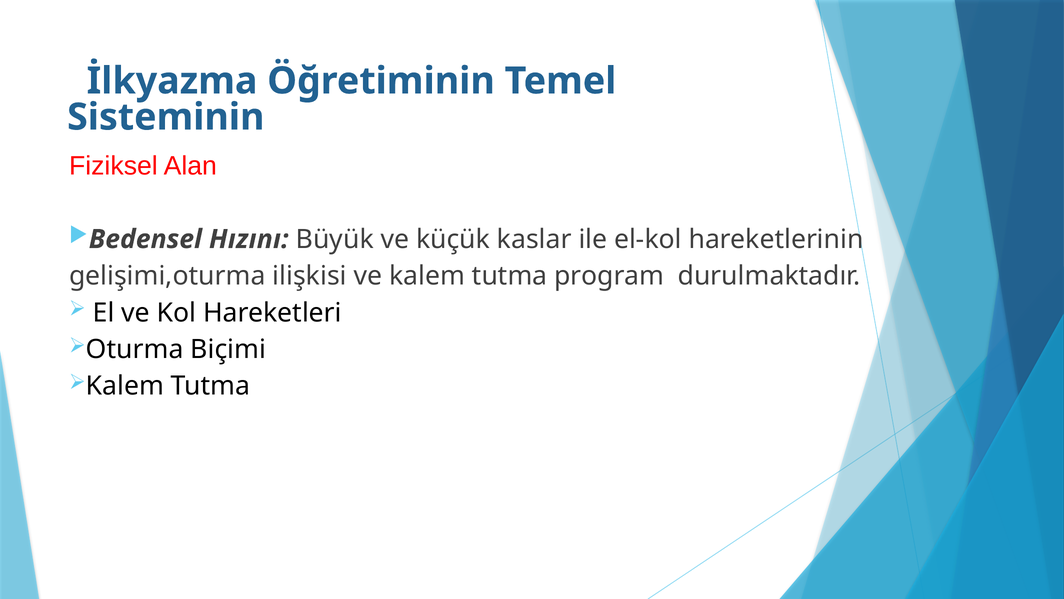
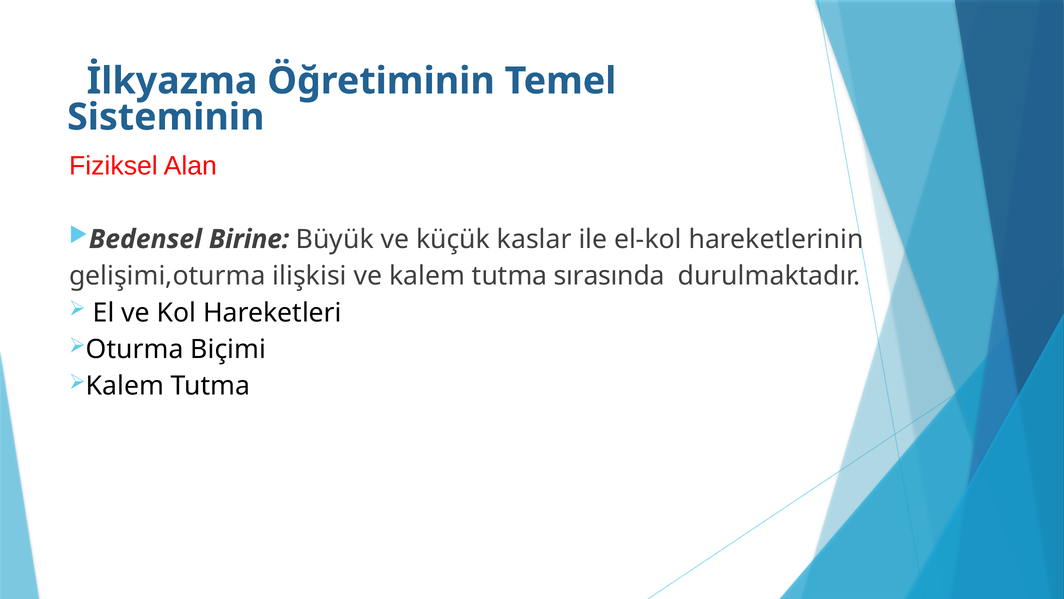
Hızını: Hızını -> Birine (249, 239)
program: program -> sırasında (609, 276)
